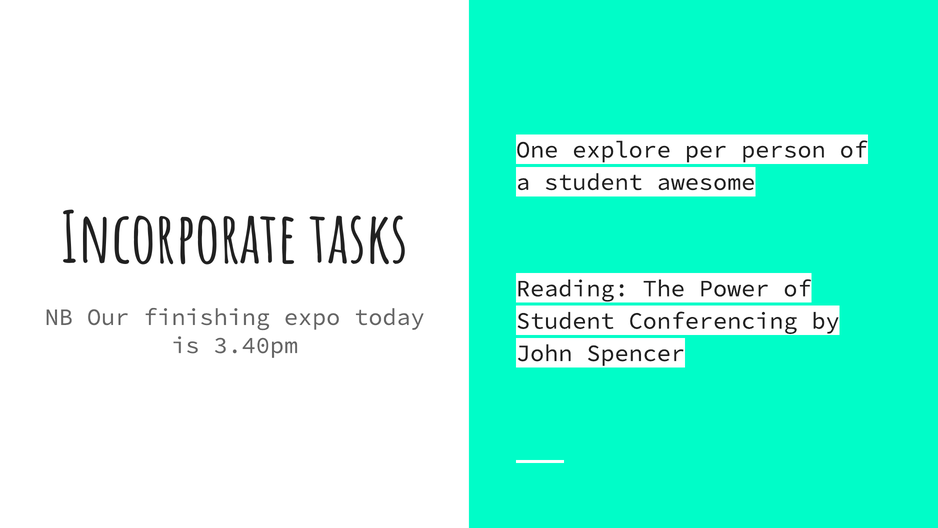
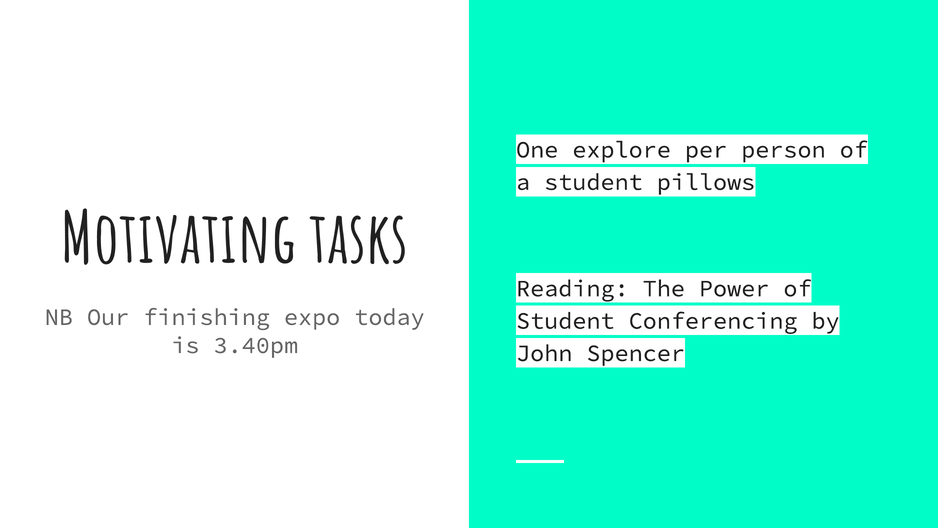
awesome: awesome -> pillows (706, 182)
Incorporate: Incorporate -> Motivating (179, 240)
